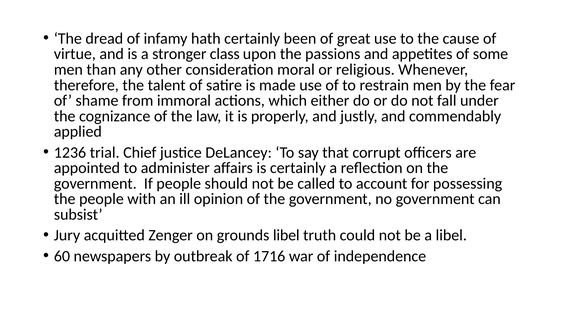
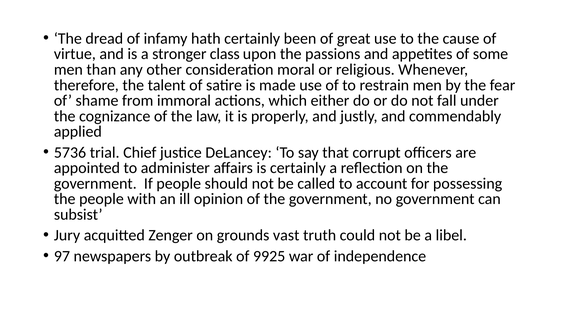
1236: 1236 -> 5736 (70, 152)
grounds libel: libel -> vast (286, 235)
60: 60 -> 97 (62, 256)
1716: 1716 -> 9925 (269, 256)
